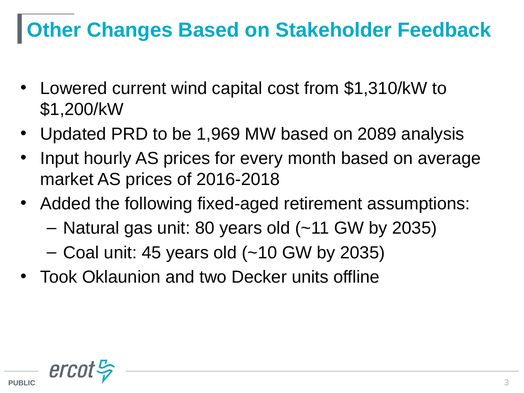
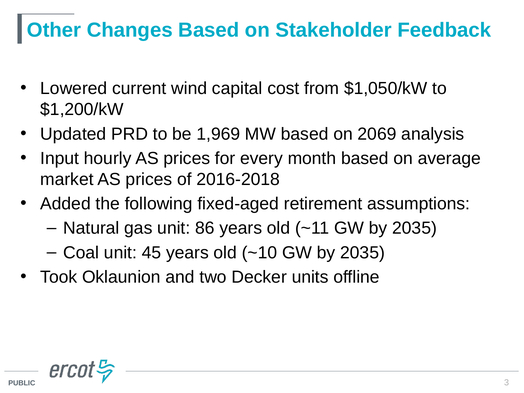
$1,310/kW: $1,310/kW -> $1,050/kW (386, 89)
2089: 2089 -> 2069 (377, 134)
80: 80 -> 86 (205, 228)
